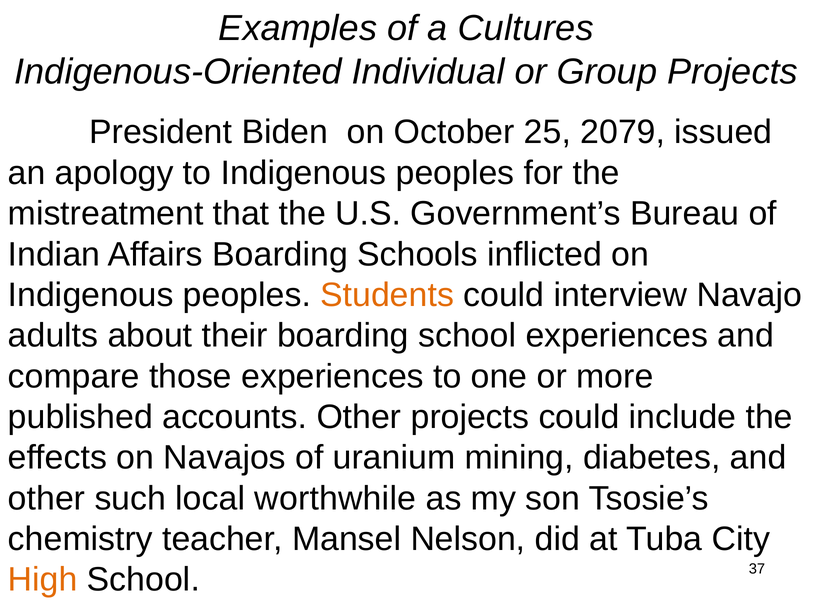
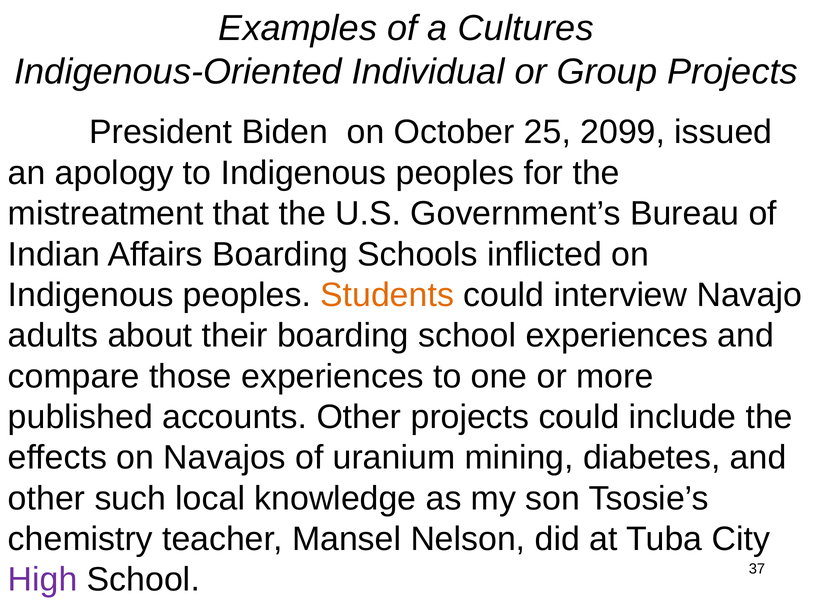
2079: 2079 -> 2099 (623, 132)
worthwhile: worthwhile -> knowledge (335, 498)
High colour: orange -> purple (43, 580)
